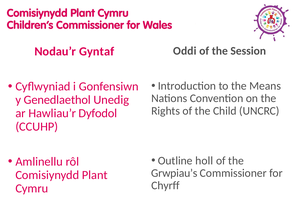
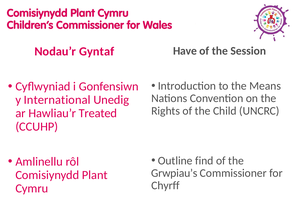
Oddi: Oddi -> Have (185, 51)
Genedlaethol: Genedlaethol -> International (57, 100)
Dyfodol: Dyfodol -> Treated (98, 113)
holl: holl -> find (204, 160)
